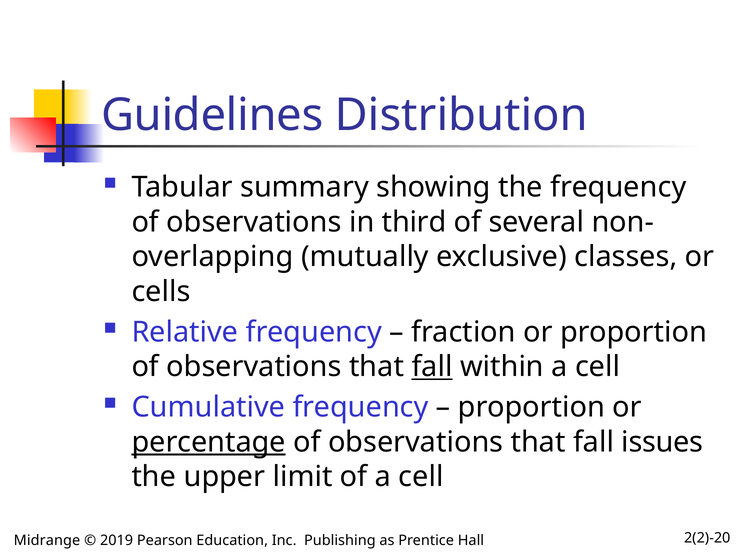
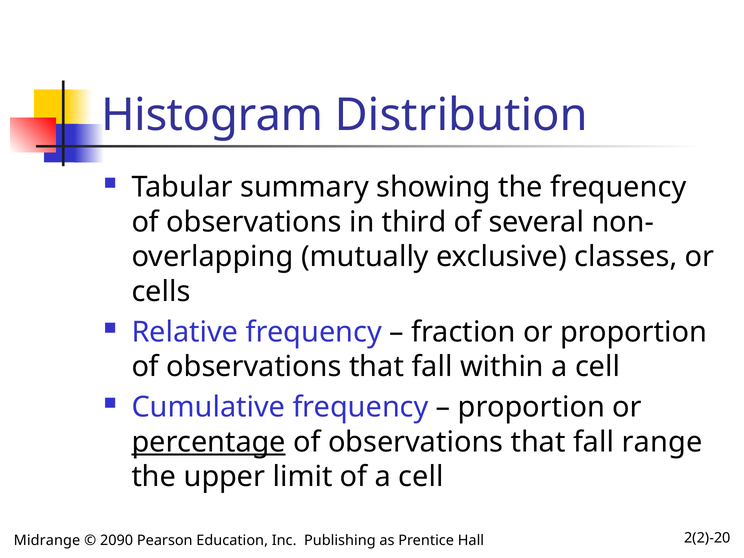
Guidelines: Guidelines -> Histogram (212, 115)
fall underline: present -> none (432, 367)
issues: issues -> range (662, 442)
2019: 2019 -> 2090 (117, 540)
